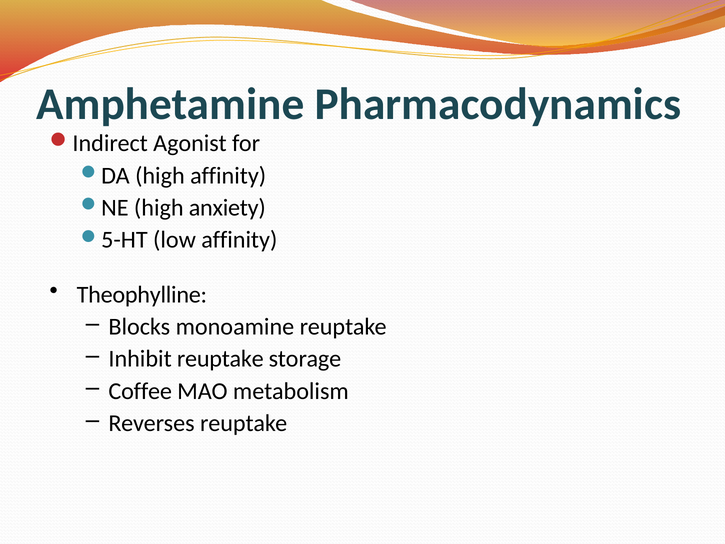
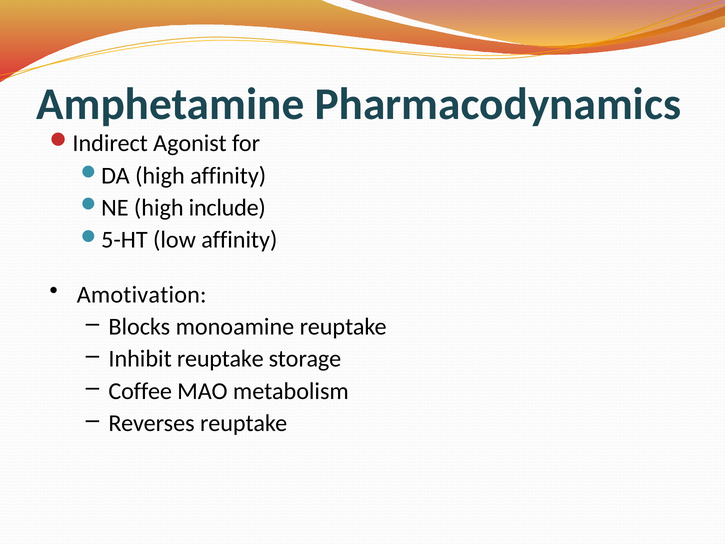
anxiety: anxiety -> include (227, 208)
Theophylline: Theophylline -> Amotivation (142, 294)
